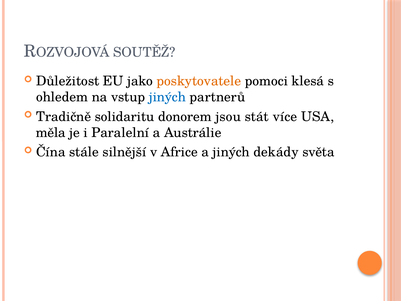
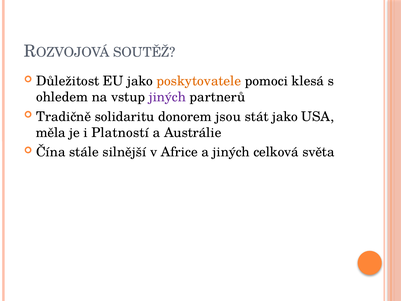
jiných colour: blue -> purple (167, 97)
stát více: více -> jako (285, 117)
Paralelní: Paralelní -> Platností (120, 133)
dekády: dekády -> celková (276, 152)
